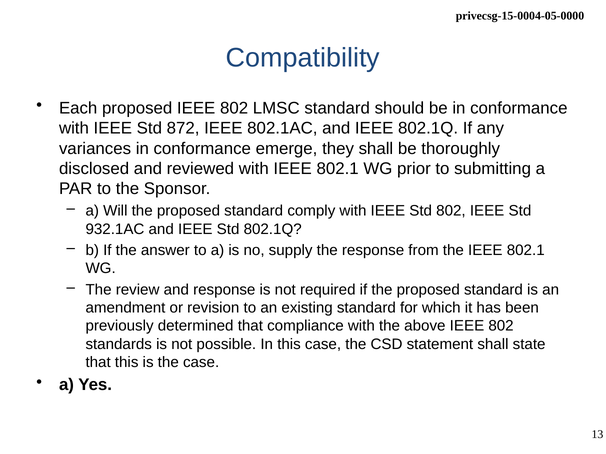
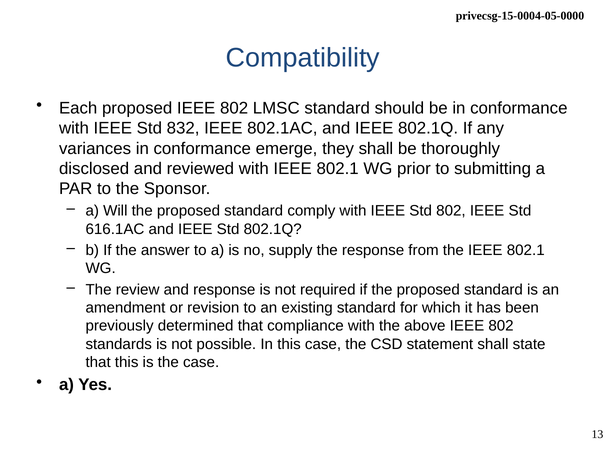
872: 872 -> 832 (183, 128)
932.1AC: 932.1AC -> 616.1AC (115, 229)
